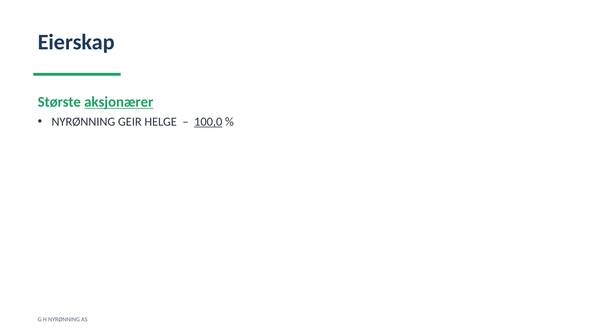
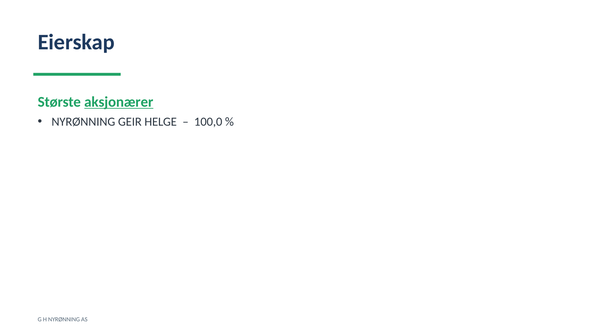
100,0 underline: present -> none (208, 122)
